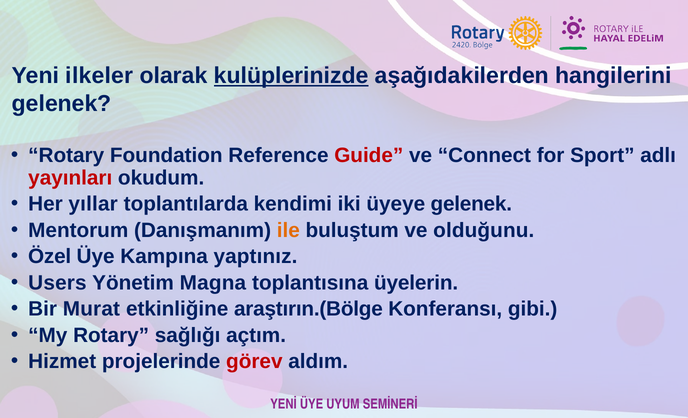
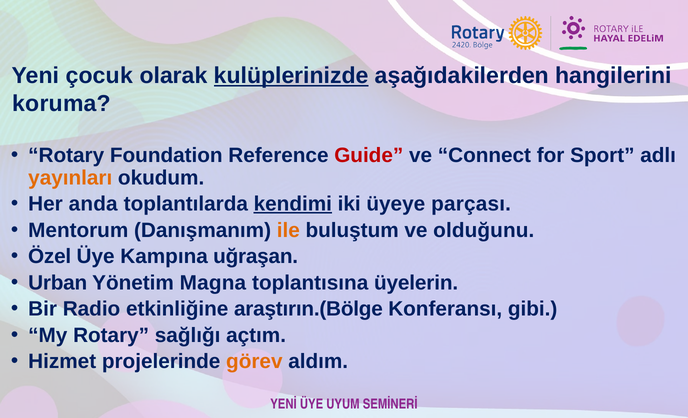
ilkeler: ilkeler -> çocuk (99, 76)
gelenek: gelenek -> koruma (62, 103)
yayınları colour: red -> orange (70, 178)
yıllar: yıllar -> anda (93, 204)
kendimi underline: none -> present (293, 204)
üyeye gelenek: gelenek -> parçası (471, 204)
yaptınız: yaptınız -> uğraşan (256, 256)
Users: Users -> Urban (58, 282)
Murat: Murat -> Radio (92, 309)
görev colour: red -> orange (254, 361)
